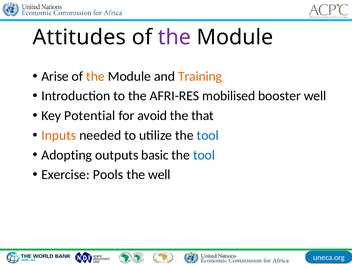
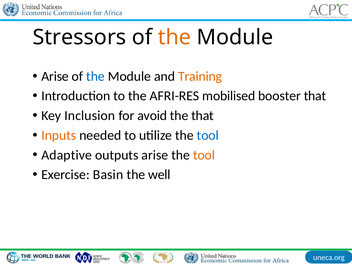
Attitudes: Attitudes -> Stressors (79, 37)
the colour: purple -> orange (174, 37)
the colour: orange -> blue (95, 76)
booster well: well -> that (315, 96)
Potential: Potential -> Inclusion (90, 116)
Adopting: Adopting -> Adaptive (67, 155)
outputs basic: basic -> arise (155, 155)
tool colour: blue -> orange (204, 155)
Pools: Pools -> Basin (108, 175)
